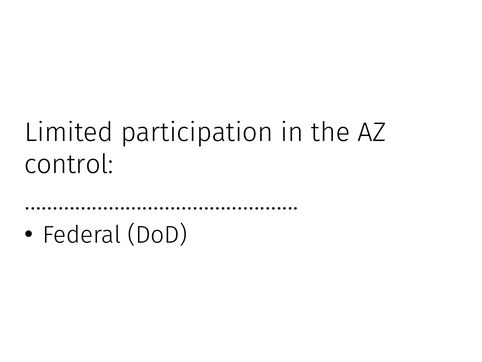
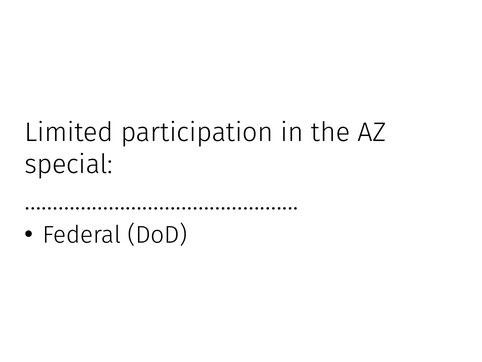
control: control -> special (69, 164)
